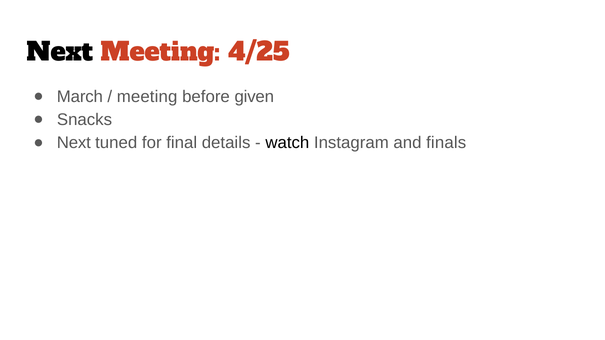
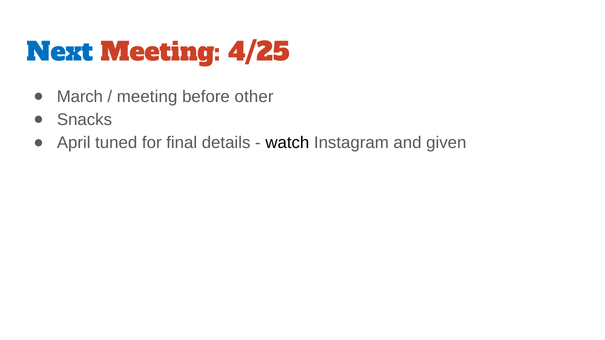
Next colour: black -> blue (60, 52)
given: given -> other (254, 97)
Next: Next -> April (74, 143)
finals: finals -> given (446, 143)
